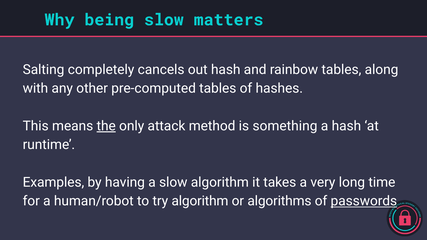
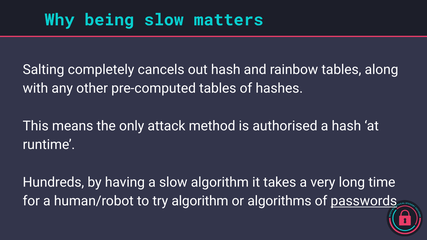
the underline: present -> none (106, 126)
something: something -> authorised (285, 126)
Examples: Examples -> Hundreds (53, 182)
